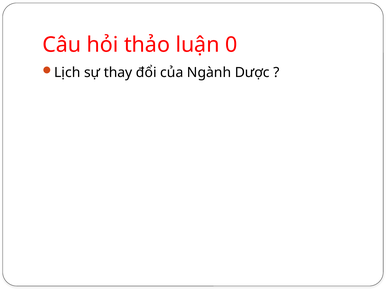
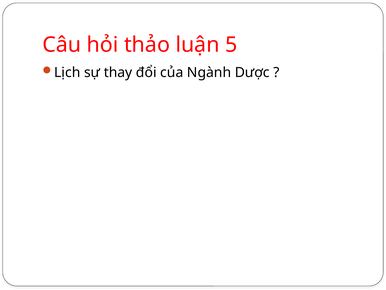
0: 0 -> 5 (231, 45)
